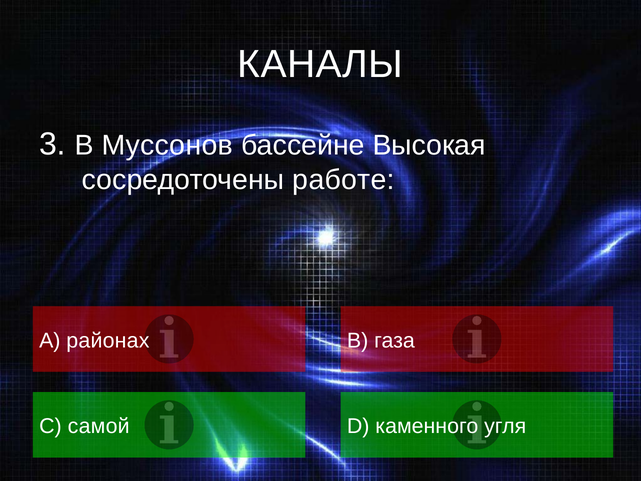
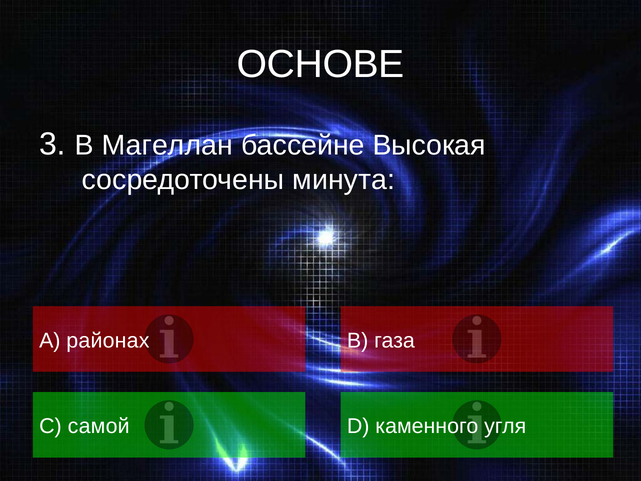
КАНАЛЫ: КАНАЛЫ -> ОСНОВЕ (321, 64)
Муссонов: Муссонов -> Магеллан (167, 145)
работе: работе -> минута (344, 180)
